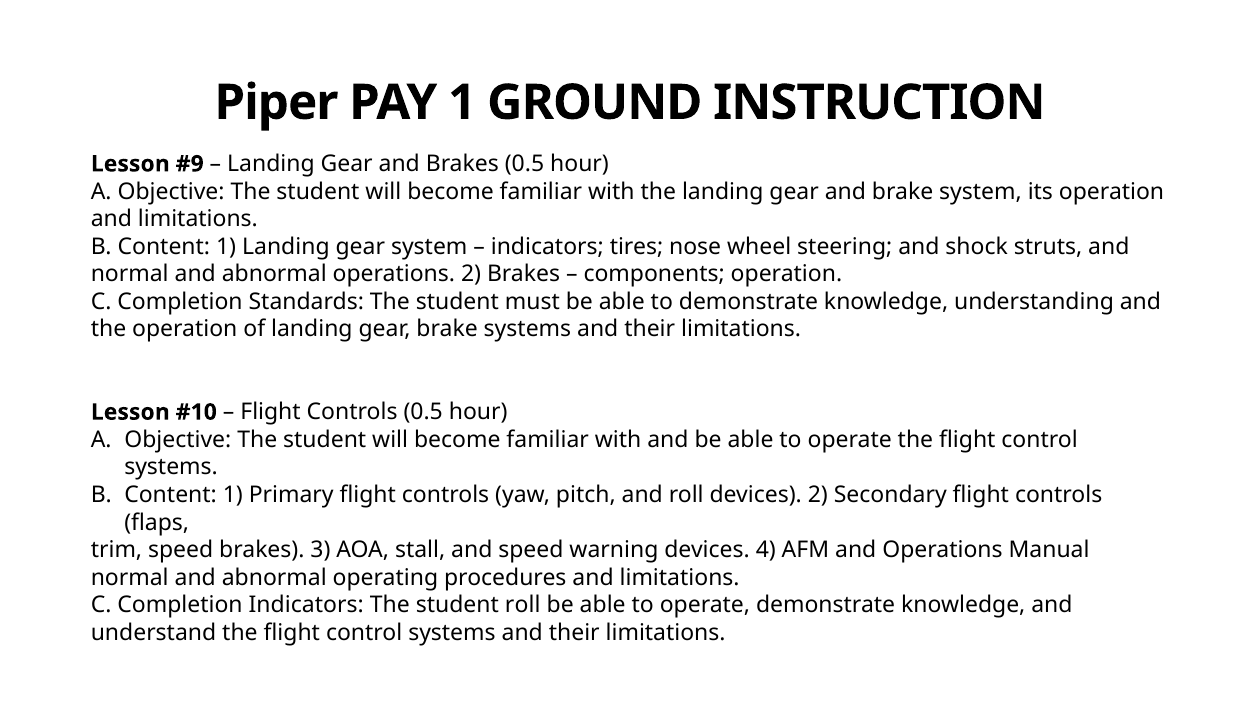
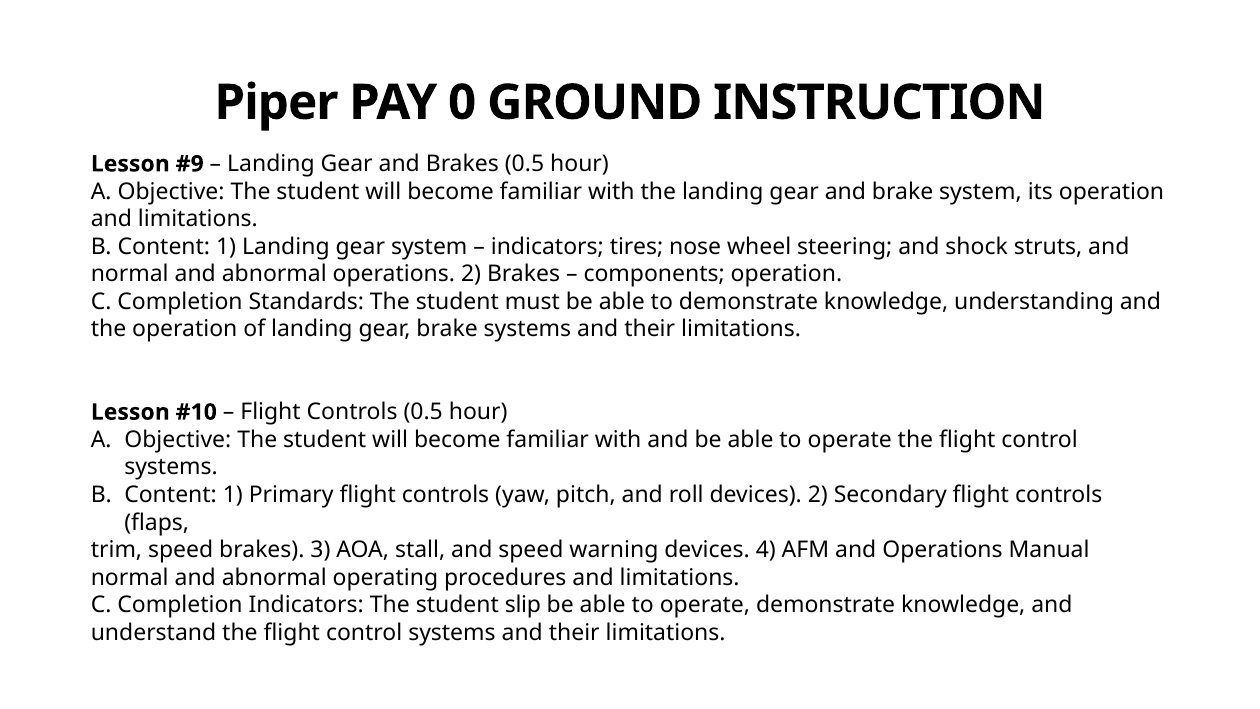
PAY 1: 1 -> 0 (462, 103)
student roll: roll -> slip (523, 605)
